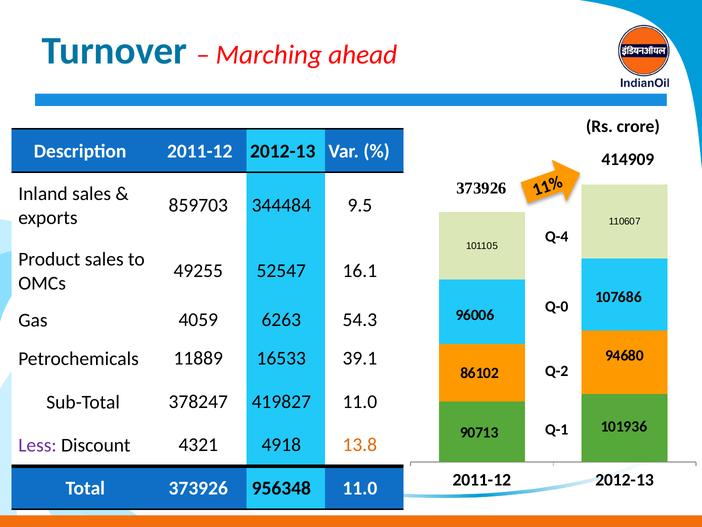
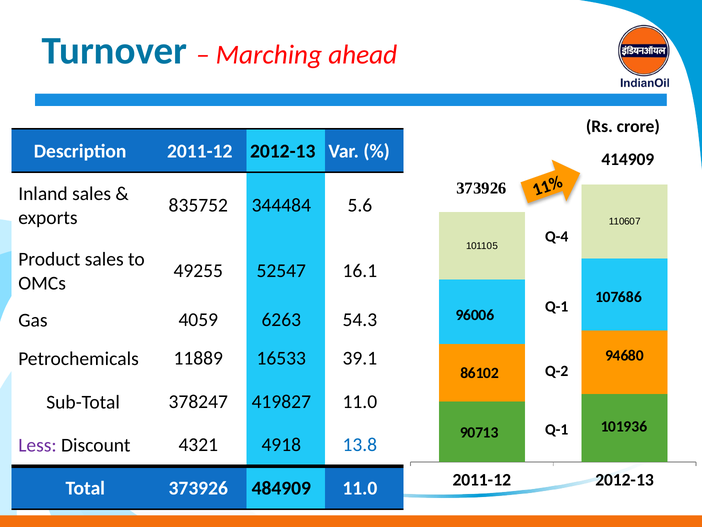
859703: 859703 -> 835752 (198, 205)
9.5: 9.5 -> 5.6 (360, 205)
Q-0: Q-0 -> Q-1 (557, 306)
13.8 colour: orange -> blue (360, 444)
956348: 956348 -> 484909 (281, 488)
